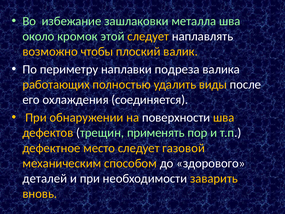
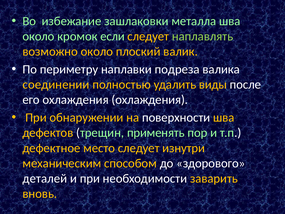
этой: этой -> если (113, 36)
наплавлять colour: white -> light green (203, 36)
возможно чтобы: чтобы -> около (97, 51)
работающих: работающих -> соединении (56, 84)
охлаждения соединяется: соединяется -> охлаждения (150, 100)
газовой: газовой -> изнутри (184, 148)
